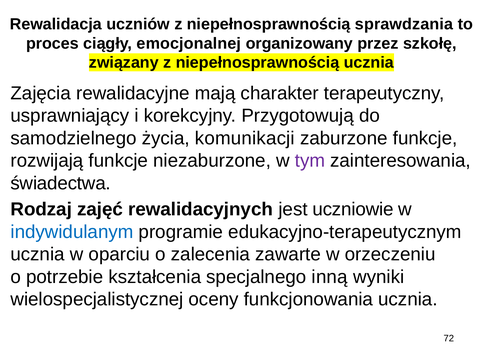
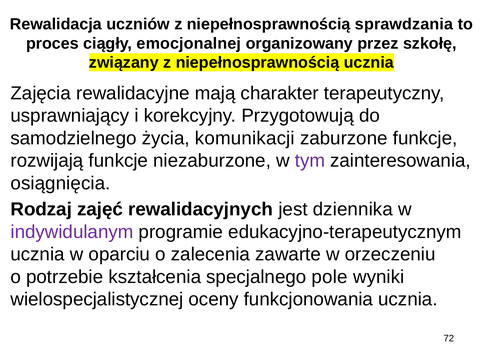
świadectwa: świadectwa -> osiągnięcia (60, 183)
uczniowie: uczniowie -> dziennika (353, 210)
indywidulanym colour: blue -> purple (72, 232)
inną: inną -> pole (330, 277)
